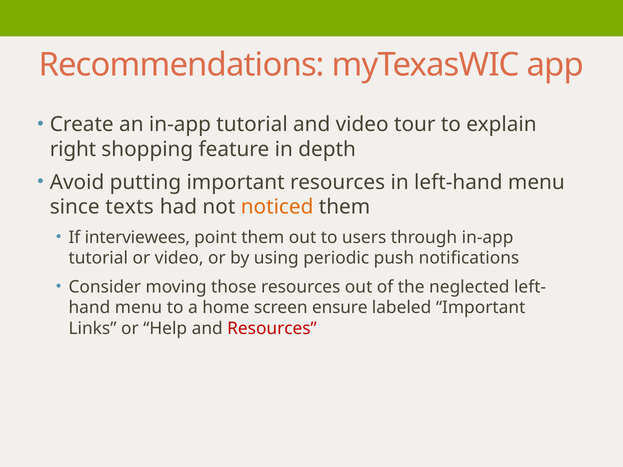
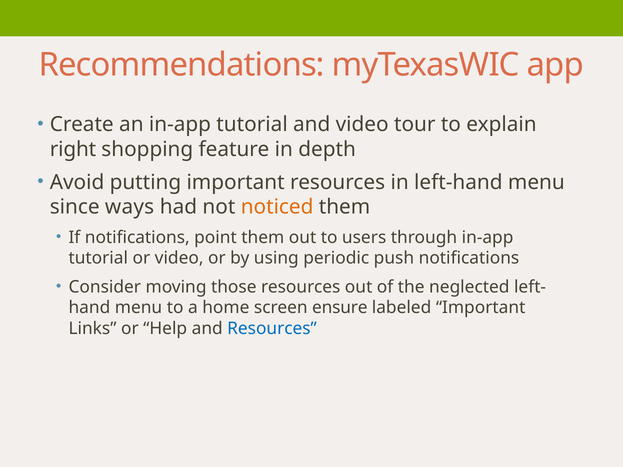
texts: texts -> ways (130, 207)
If interviewees: interviewees -> notifications (137, 238)
Resources colour: red -> blue (272, 329)
